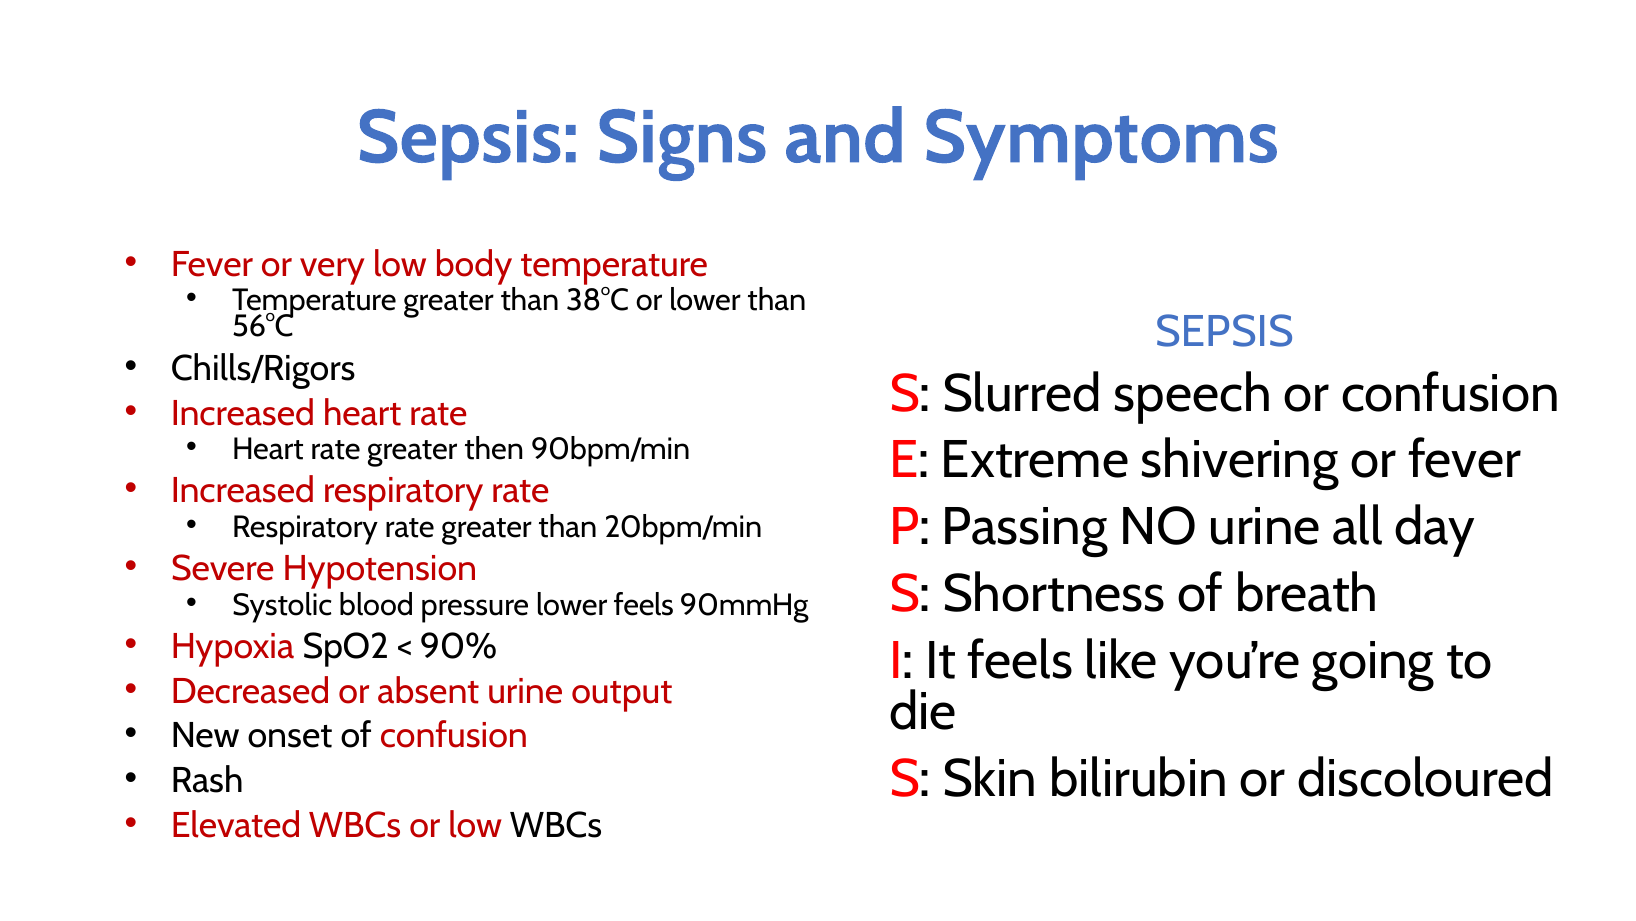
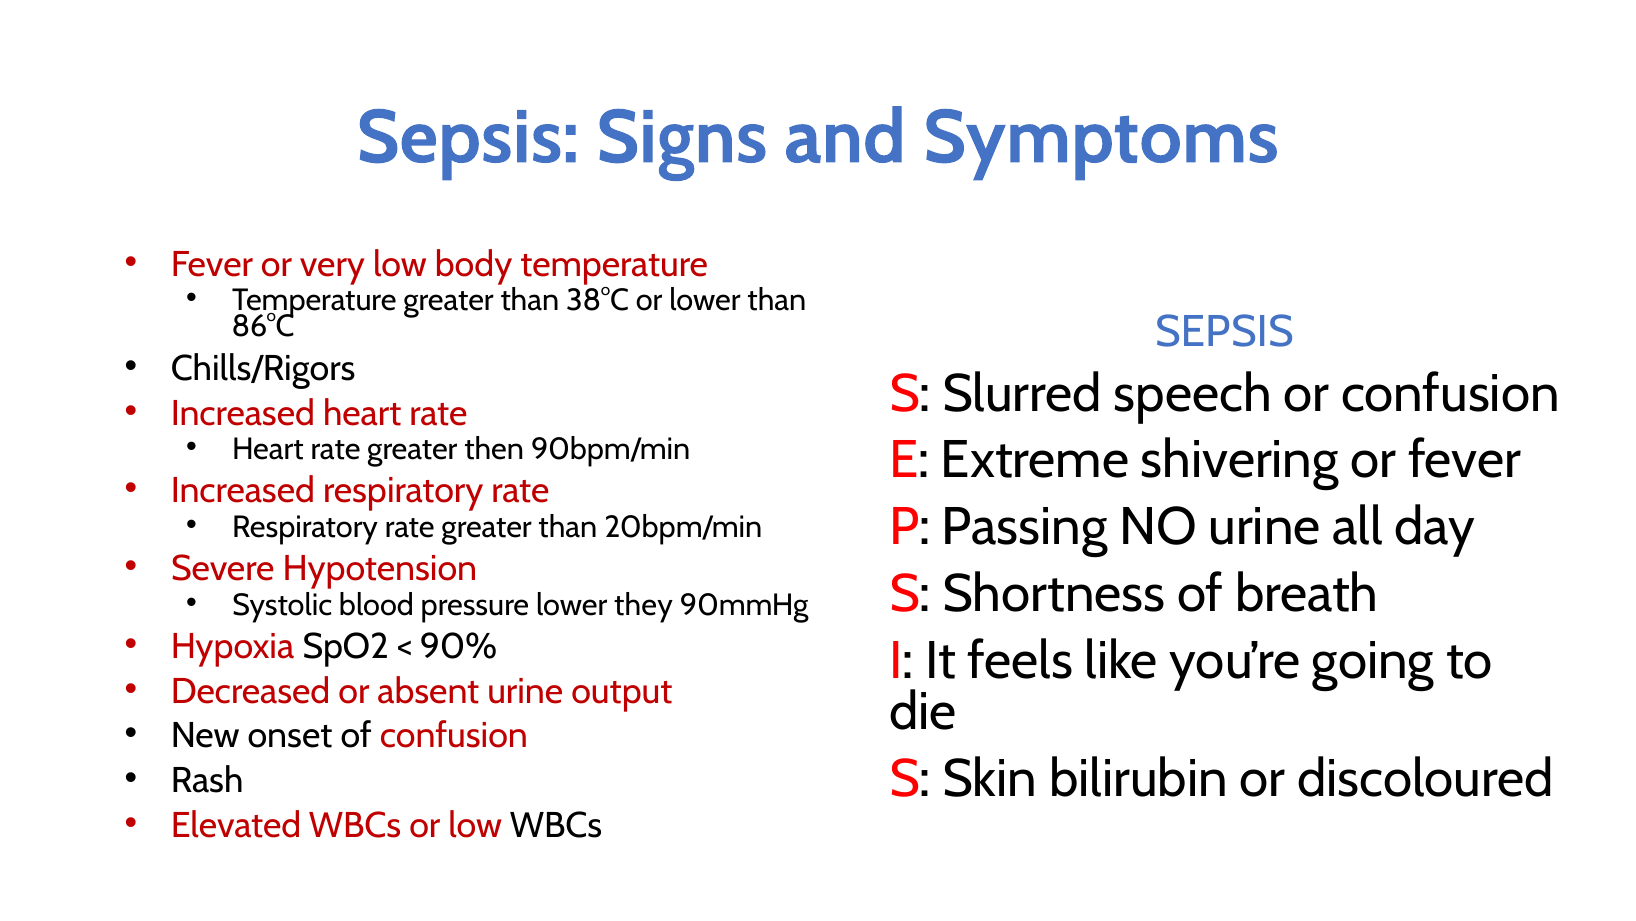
56°C: 56°C -> 86°C (263, 326)
lower feels: feels -> they (643, 604)
